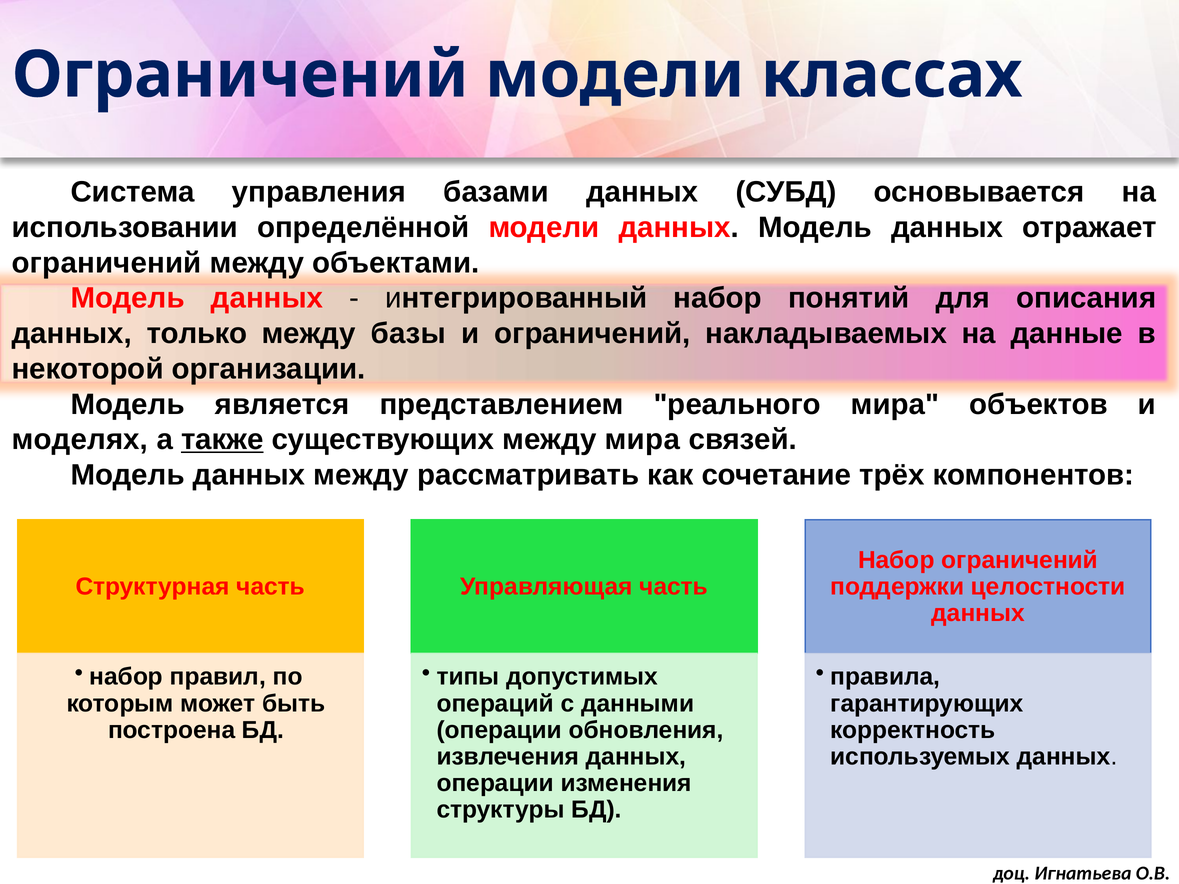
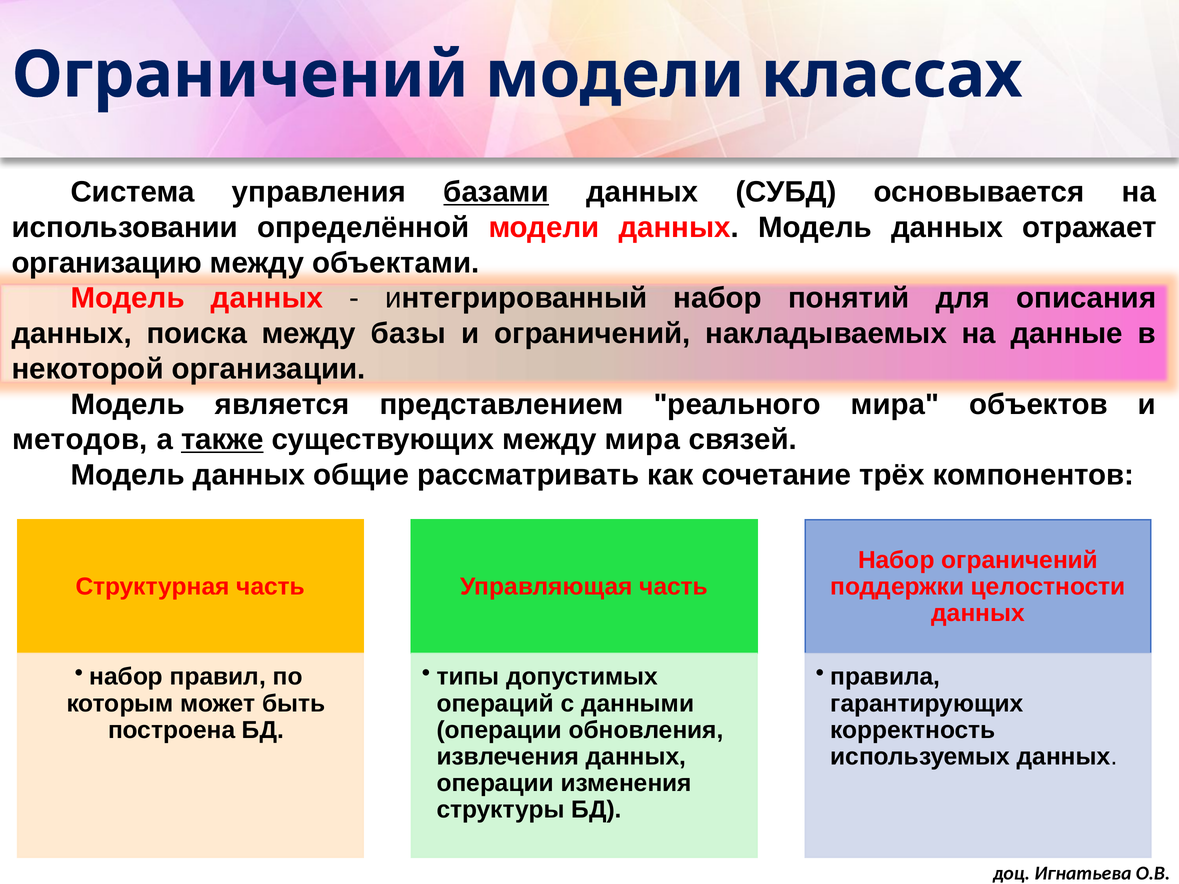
базами underline: none -> present (496, 192)
ограничений: ограничений -> организацию (107, 263)
только: только -> поиска (197, 334)
моделях: моделях -> методов (80, 440)
данных между: между -> общие (361, 475)
